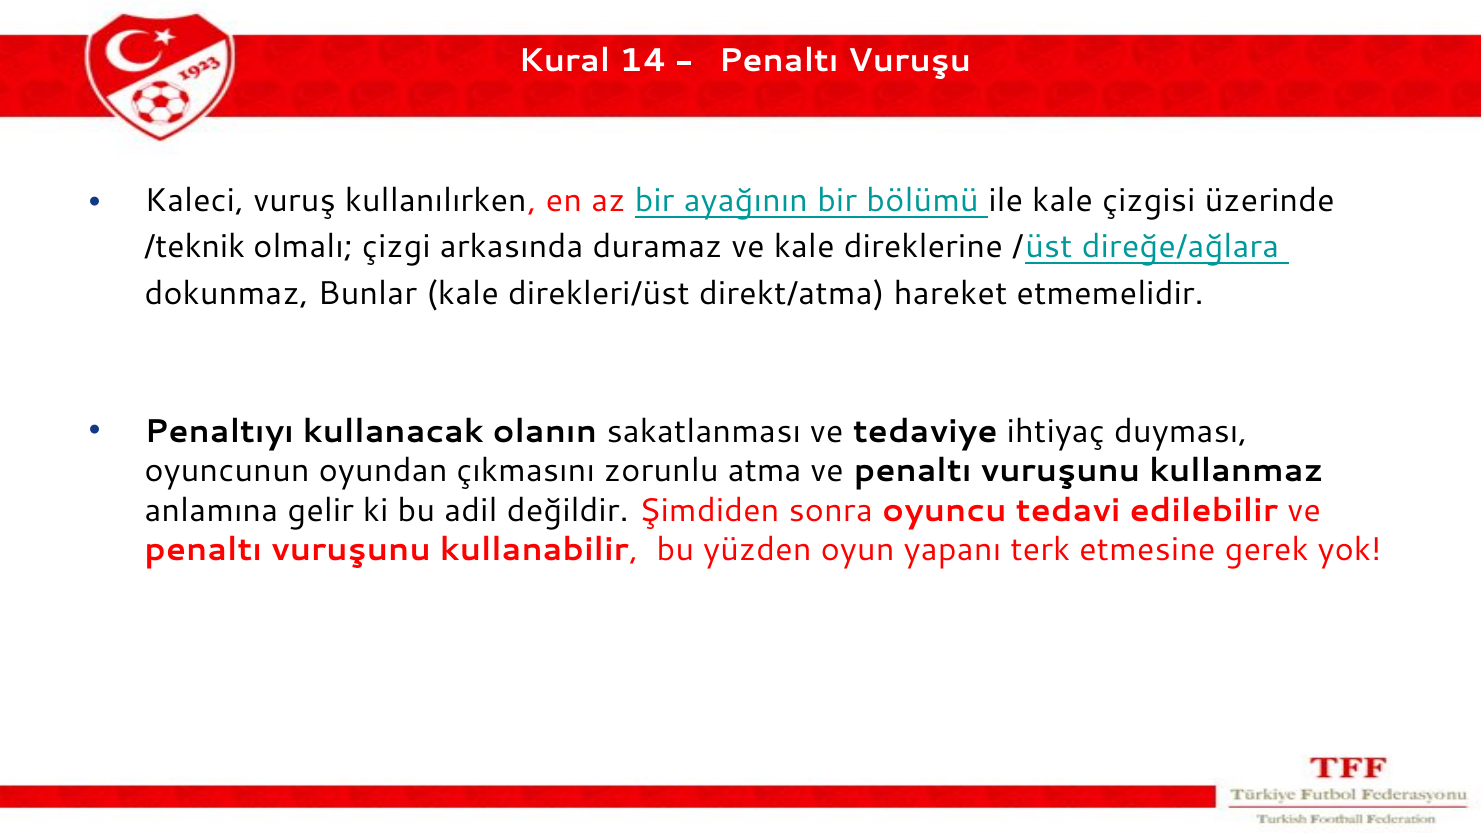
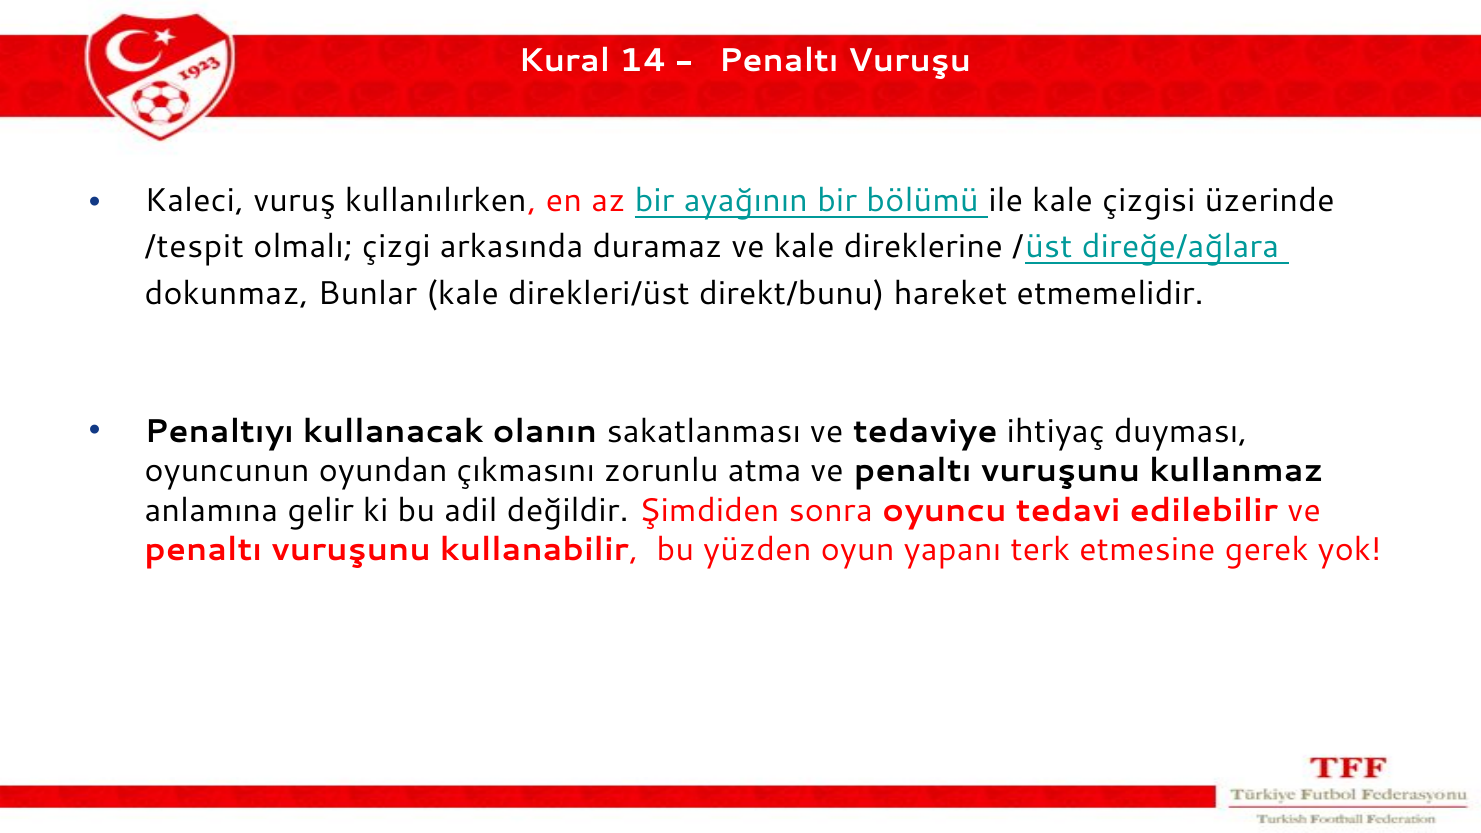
/teknik: /teknik -> /tespit (194, 247)
direkt/atma: direkt/atma -> direkt/bunu (792, 293)
